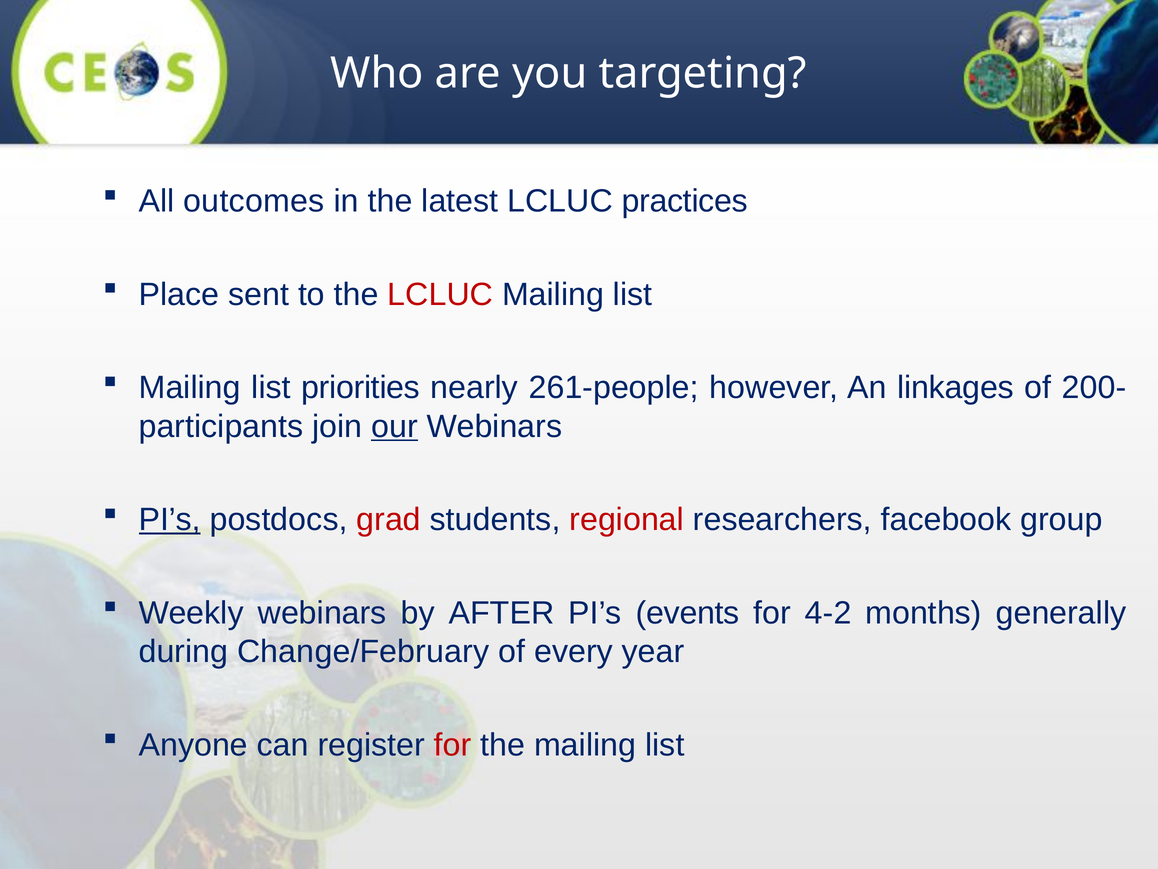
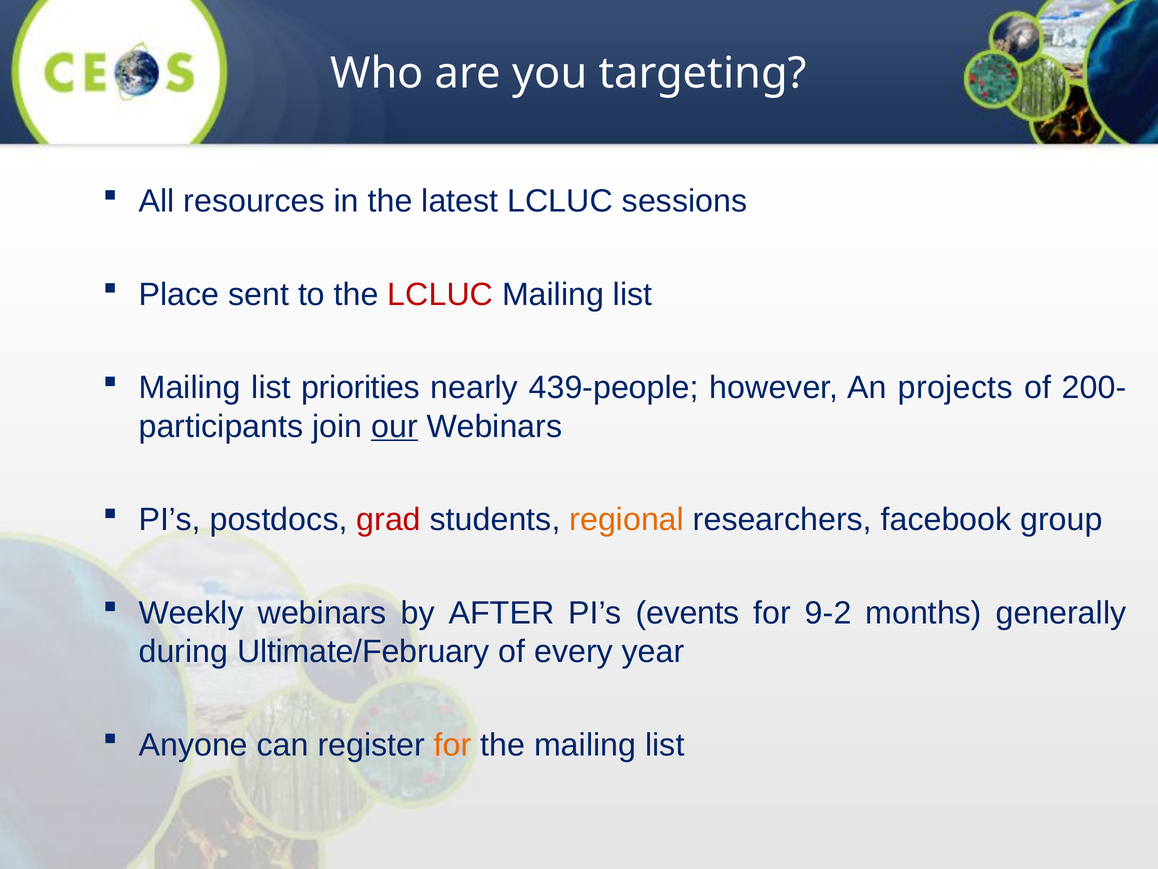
outcomes: outcomes -> resources (254, 201)
practices: practices -> sessions (685, 201)
261-people: 261-people -> 439-people (614, 388)
linkages: linkages -> projects (955, 388)
PI’s underline: present -> none (170, 519)
regional colour: red -> orange (627, 519)
4-2: 4-2 -> 9-2 (828, 613)
Change/February: Change/February -> Ultimate/February (363, 651)
for colour: red -> orange (453, 745)
